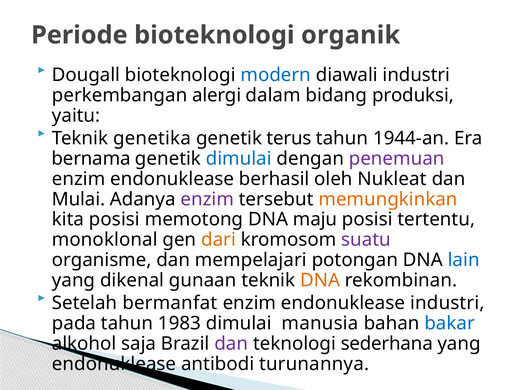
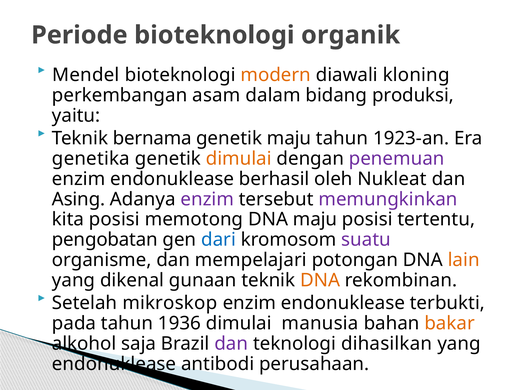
Dougall: Dougall -> Mendel (86, 75)
modern colour: blue -> orange (276, 75)
diawali industri: industri -> kloning (416, 75)
alergi: alergi -> asam (216, 95)
genetika: genetika -> bernama (152, 138)
genetik terus: terus -> maju (289, 138)
1944-an: 1944-an -> 1923-an (411, 138)
bernama: bernama -> genetika (91, 159)
dimulai colour: blue -> orange (239, 159)
Mulai: Mulai -> Asing (79, 199)
memungkinkan colour: orange -> purple (388, 199)
monoklonal: monoklonal -> pengobatan (105, 240)
dari colour: orange -> blue (219, 240)
lain colour: blue -> orange (464, 260)
bermanfat: bermanfat -> mikroskop (170, 303)
endonuklease industri: industri -> terbukti (447, 303)
1983: 1983 -> 1936 (179, 323)
bakar colour: blue -> orange (450, 323)
sederhana: sederhana -> dihasilkan (387, 344)
turunannya: turunannya -> perusahaan (314, 364)
